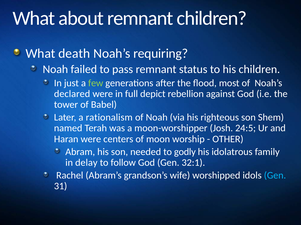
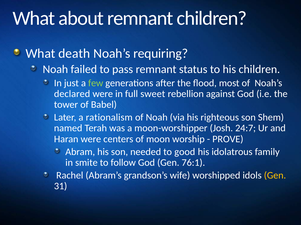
depict: depict -> sweet (153, 94)
24:5: 24:5 -> 24:7 (246, 129)
OTHER: OTHER -> PROVE (228, 139)
godly: godly -> good (185, 152)
delay: delay -> smite (86, 163)
32:1: 32:1 -> 76:1 (193, 163)
Gen colour: light blue -> yellow (275, 176)
